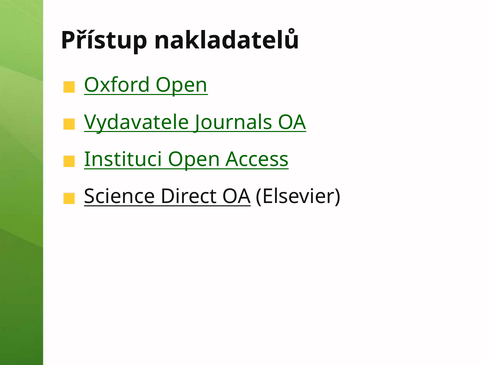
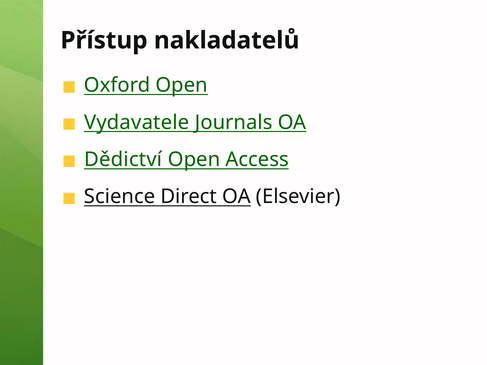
Instituci: Instituci -> Dědictví (123, 160)
